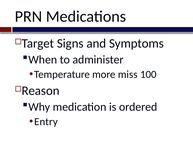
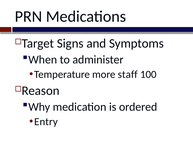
miss: miss -> staff (128, 74)
